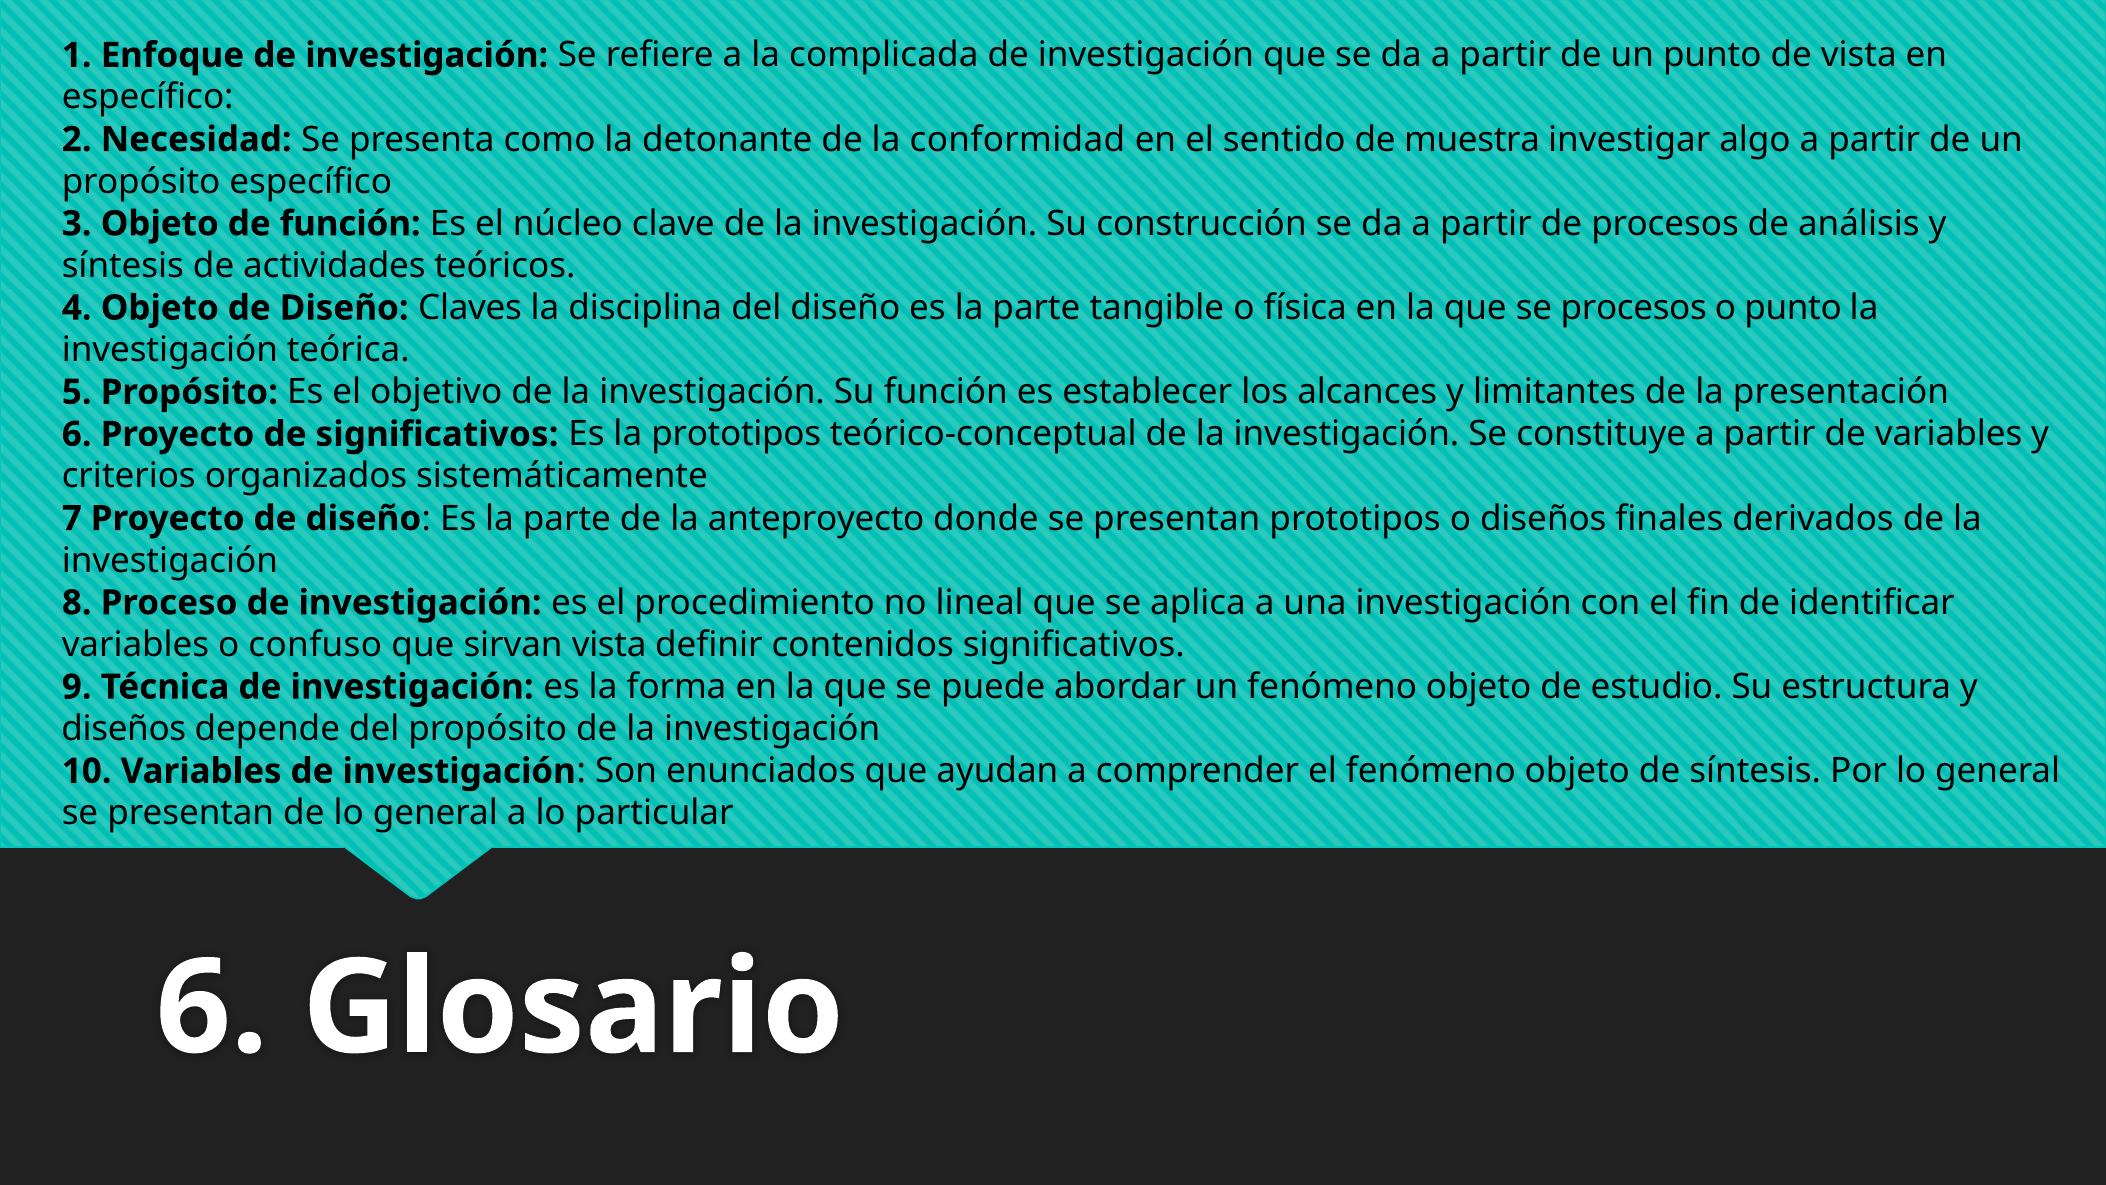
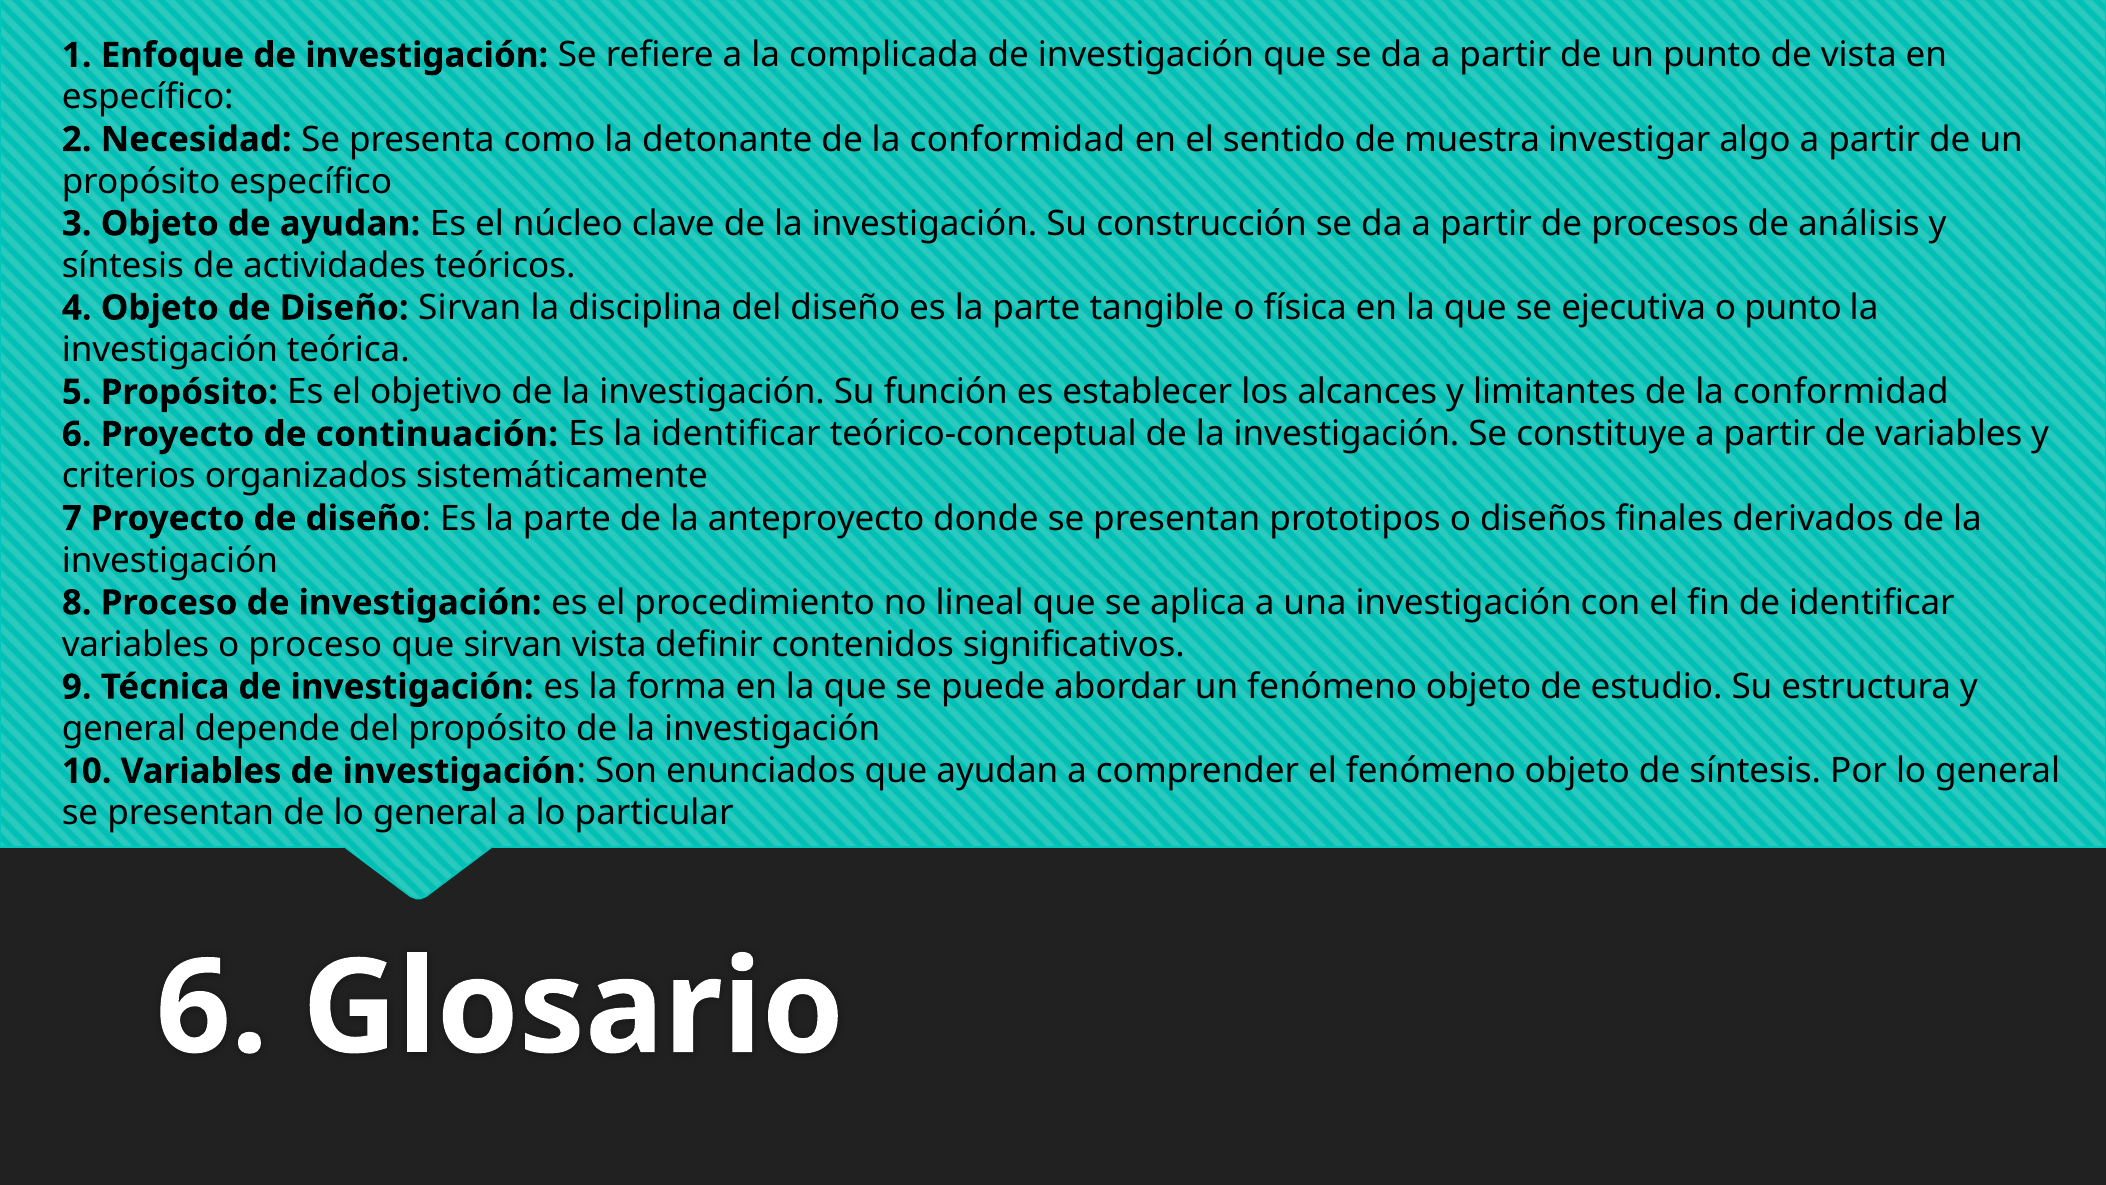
de función: función -> ayudan (350, 224)
Diseño Claves: Claves -> Sirvan (470, 308)
se procesos: procesos -> ejecutiva (1634, 308)
limitantes de la presentación: presentación -> conformidad (1841, 392)
de significativos: significativos -> continuación (437, 434)
la prototipos: prototipos -> identificar (736, 434)
o confuso: confuso -> proceso (315, 645)
diseños: diseños -> general (124, 729)
